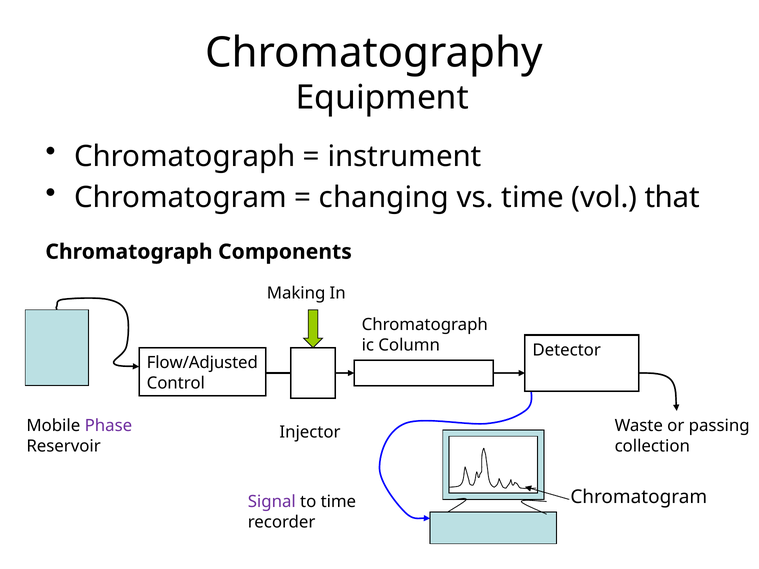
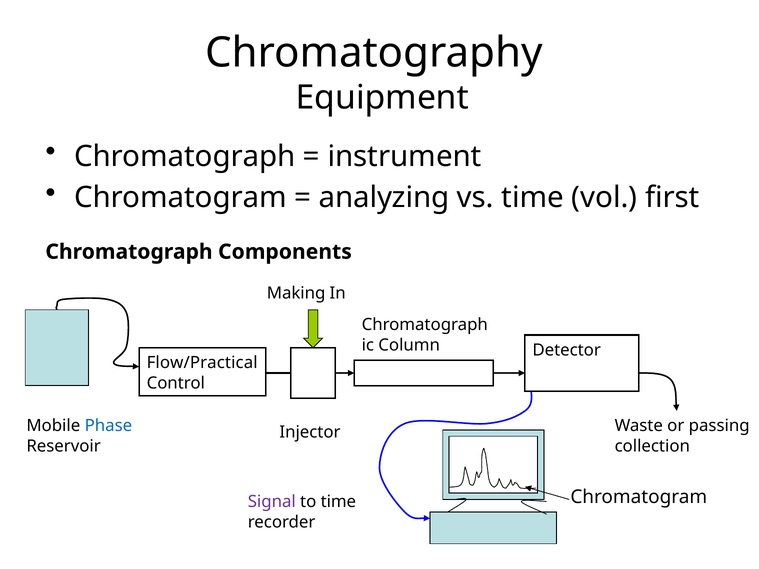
changing: changing -> analyzing (384, 198)
that: that -> first (672, 198)
Flow/Adjusted: Flow/Adjusted -> Flow/Practical (202, 363)
Phase colour: purple -> blue (108, 426)
